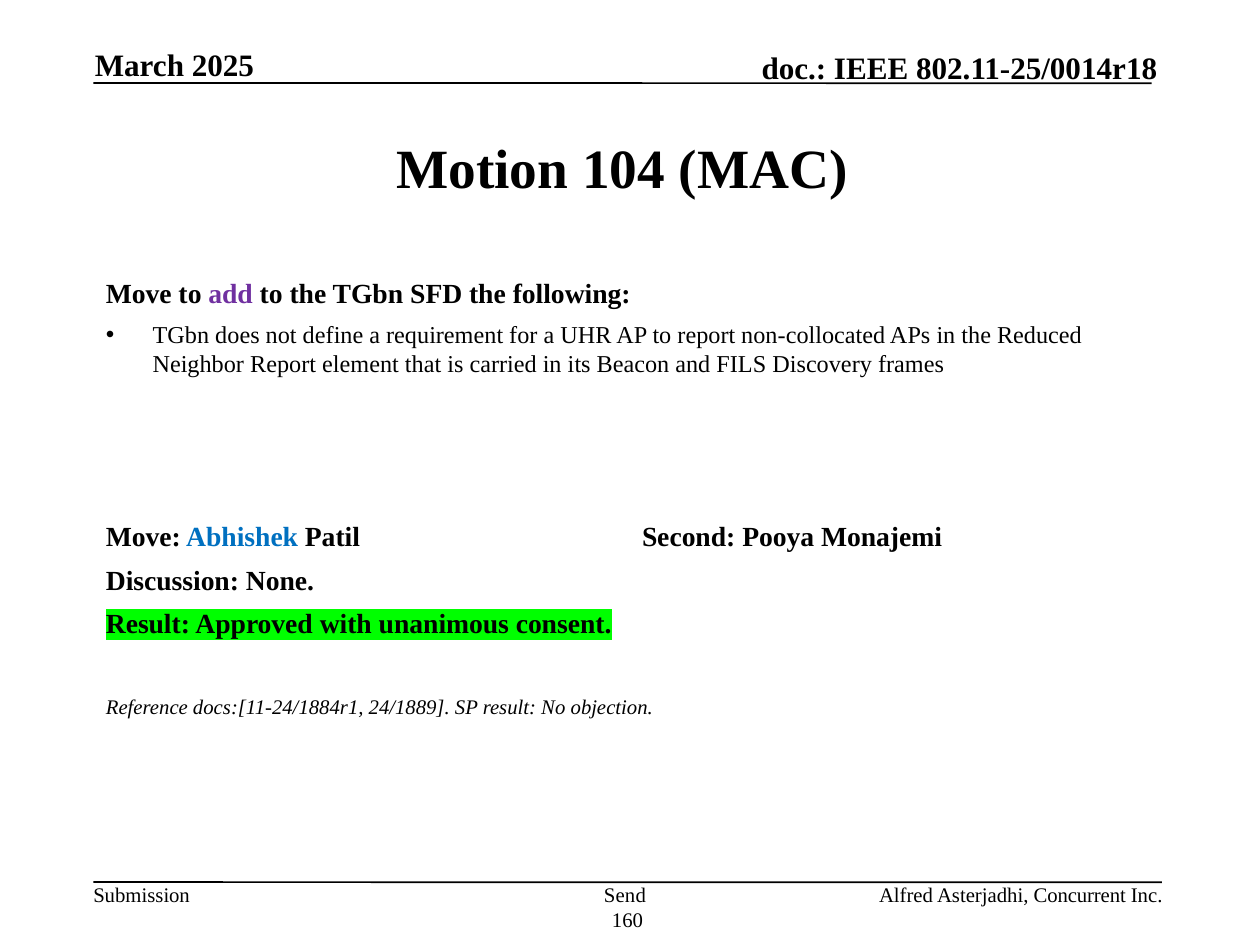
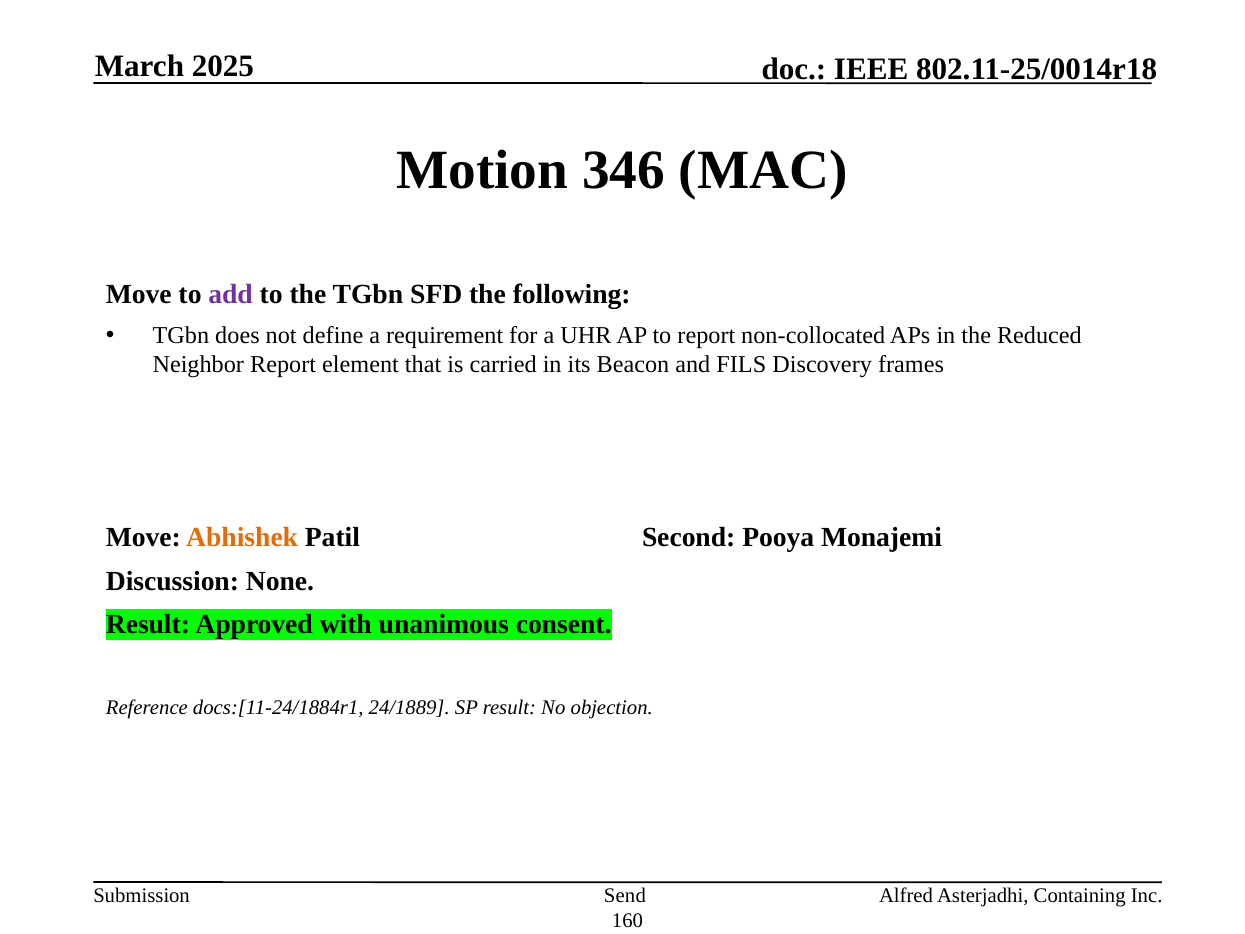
104: 104 -> 346 (624, 170)
Abhishek colour: blue -> orange (242, 537)
Concurrent: Concurrent -> Containing (1080, 896)
